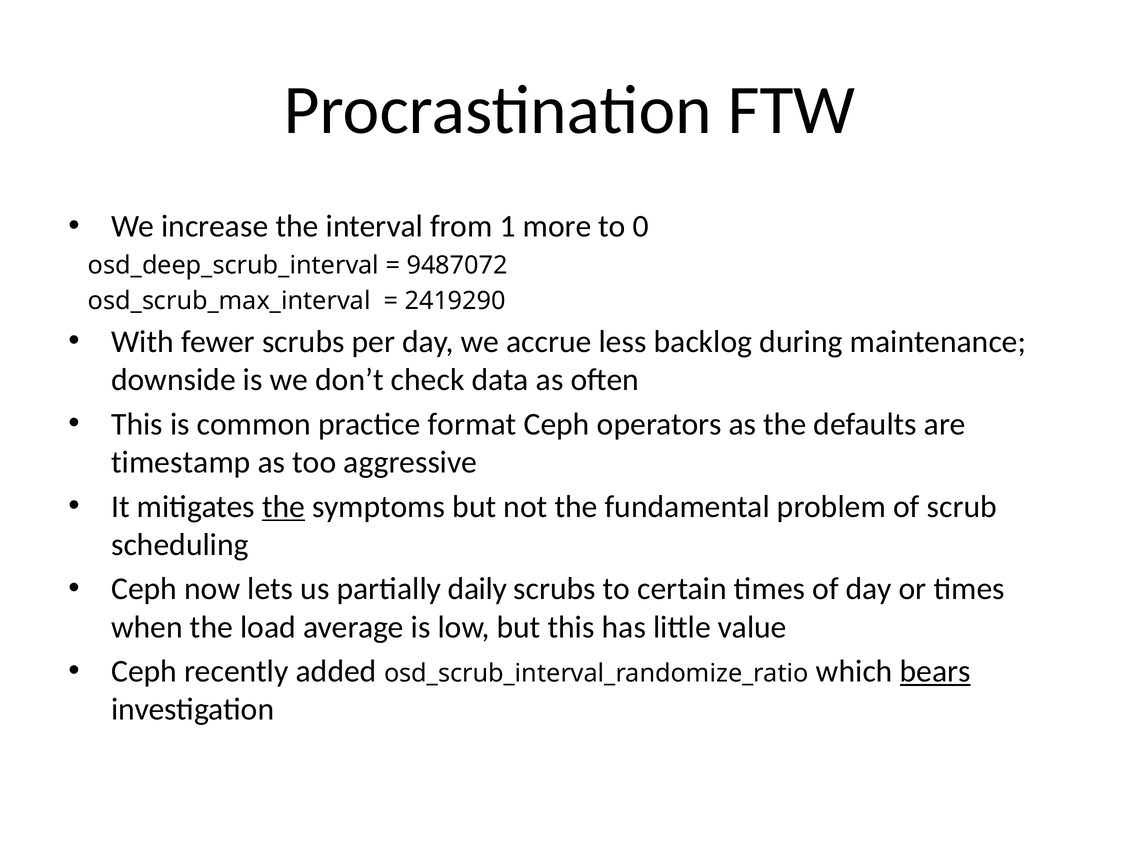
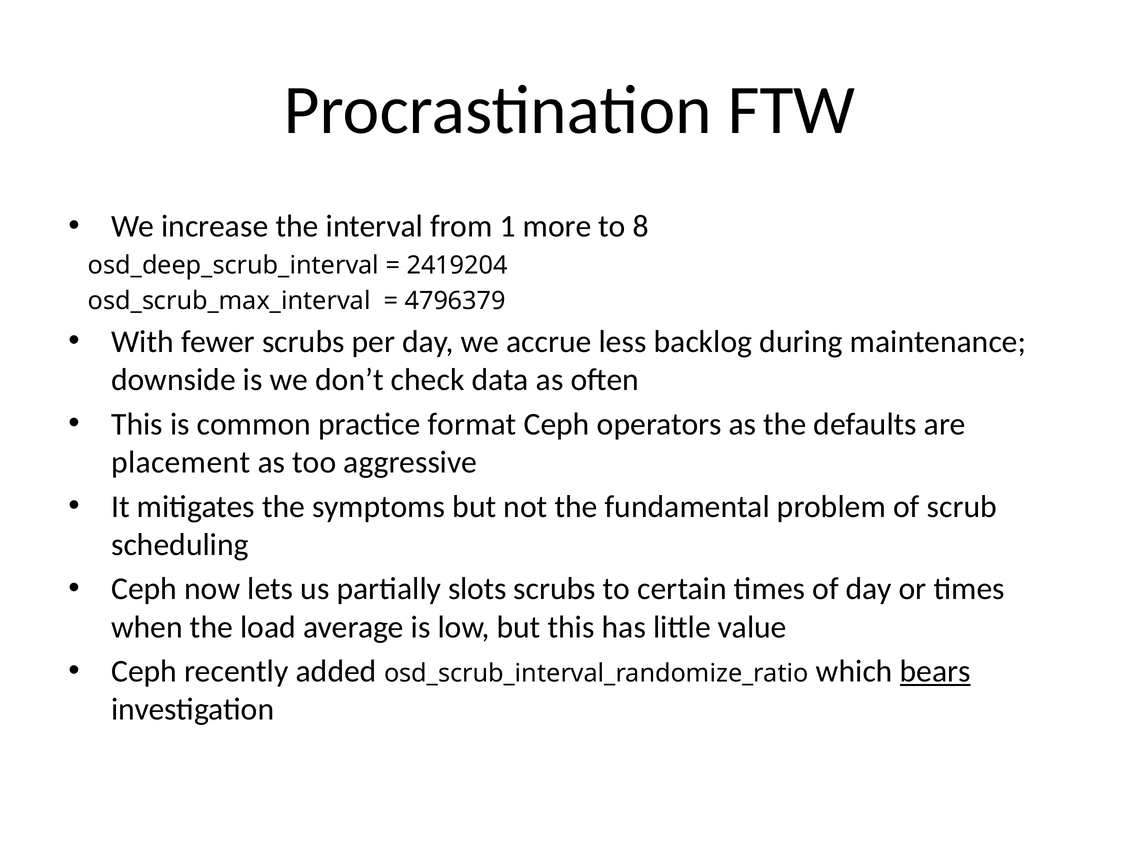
0: 0 -> 8 (641, 226)
9487072: 9487072 -> 2419204 (457, 265)
2419290: 2419290 -> 4796379 (455, 301)
timestamp: timestamp -> placement (181, 462)
the underline: present -> none (284, 507)
daily: daily -> slots (477, 589)
